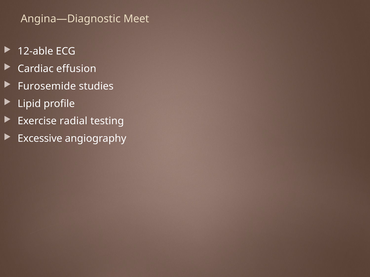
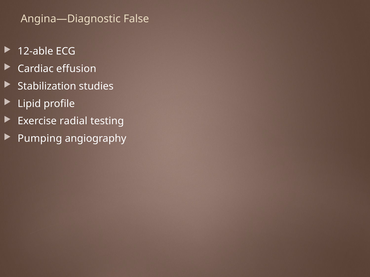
Meet: Meet -> False (136, 19)
Furosemide: Furosemide -> Stabilization (47, 86)
Excessive: Excessive -> Pumping (40, 139)
